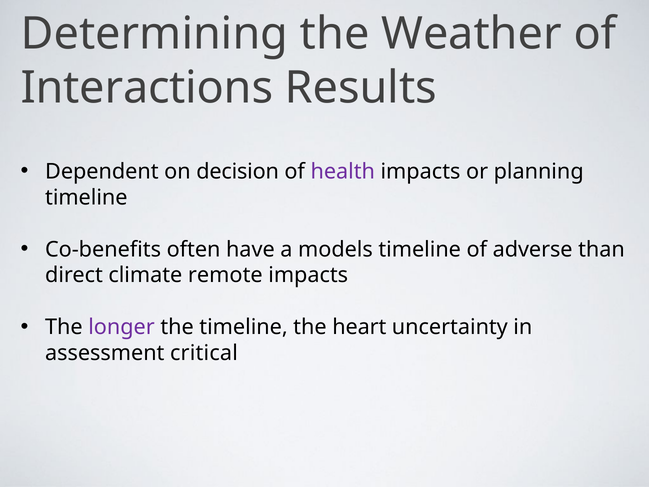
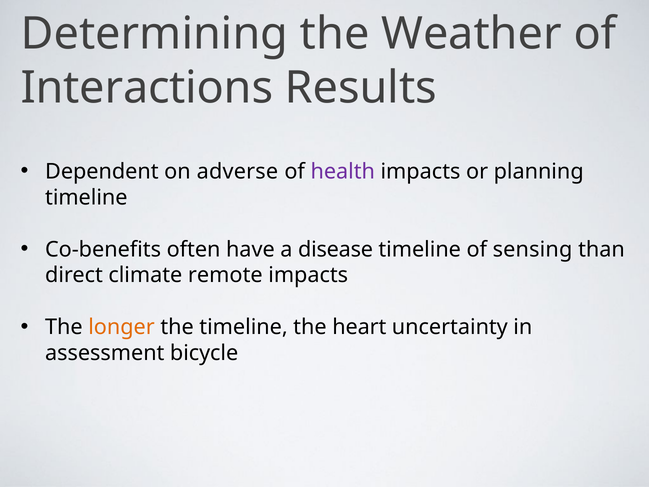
decision: decision -> adverse (237, 171)
models: models -> disease (336, 249)
adverse: adverse -> sensing (533, 249)
longer colour: purple -> orange (121, 327)
critical: critical -> bicycle (204, 353)
